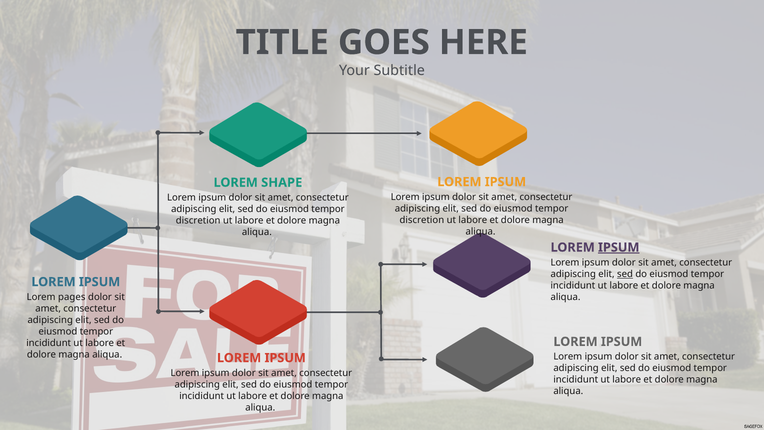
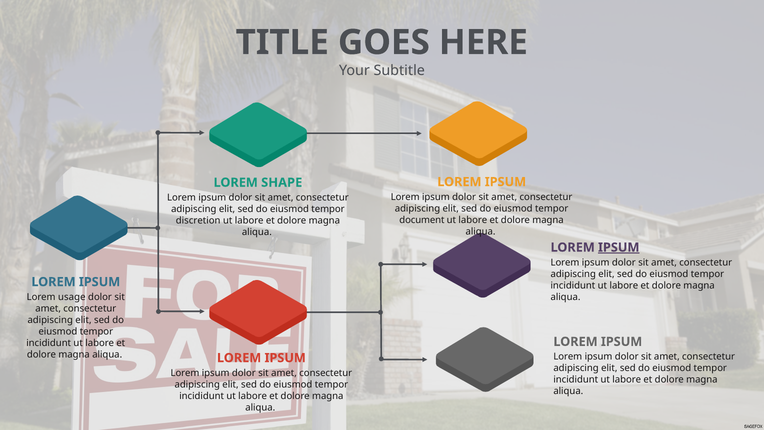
discretion: discretion -> document (422, 220)
sed underline: present -> none (625, 274)
pages: pages -> usage (72, 297)
